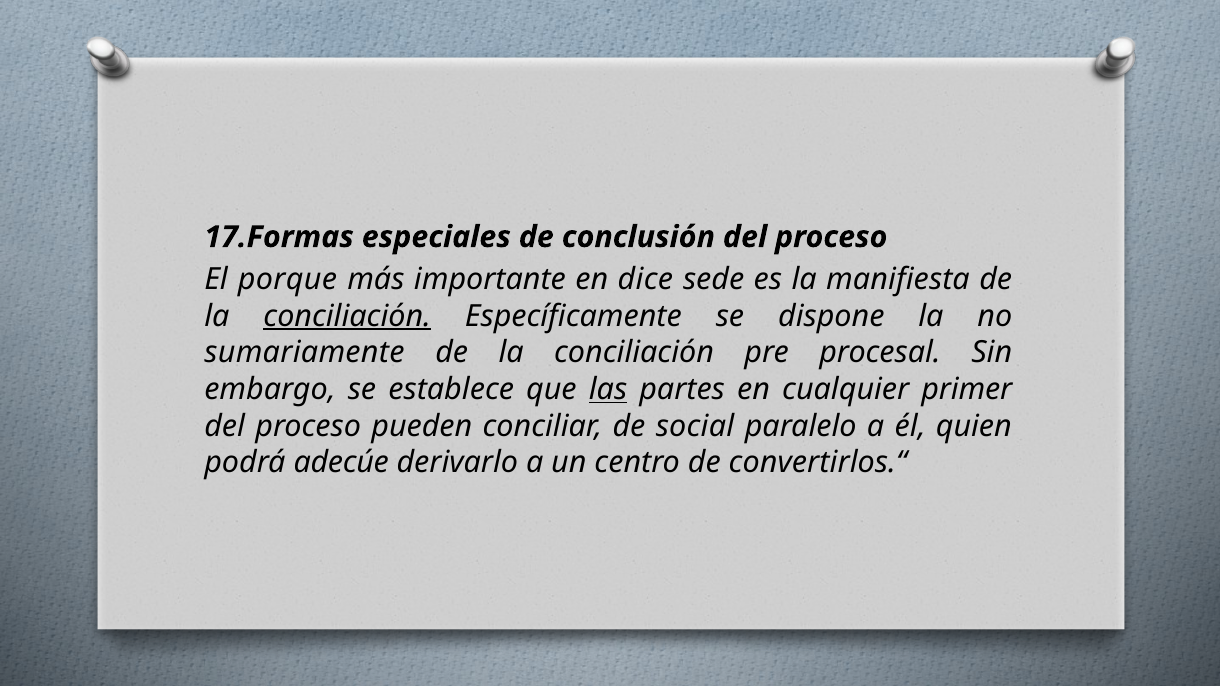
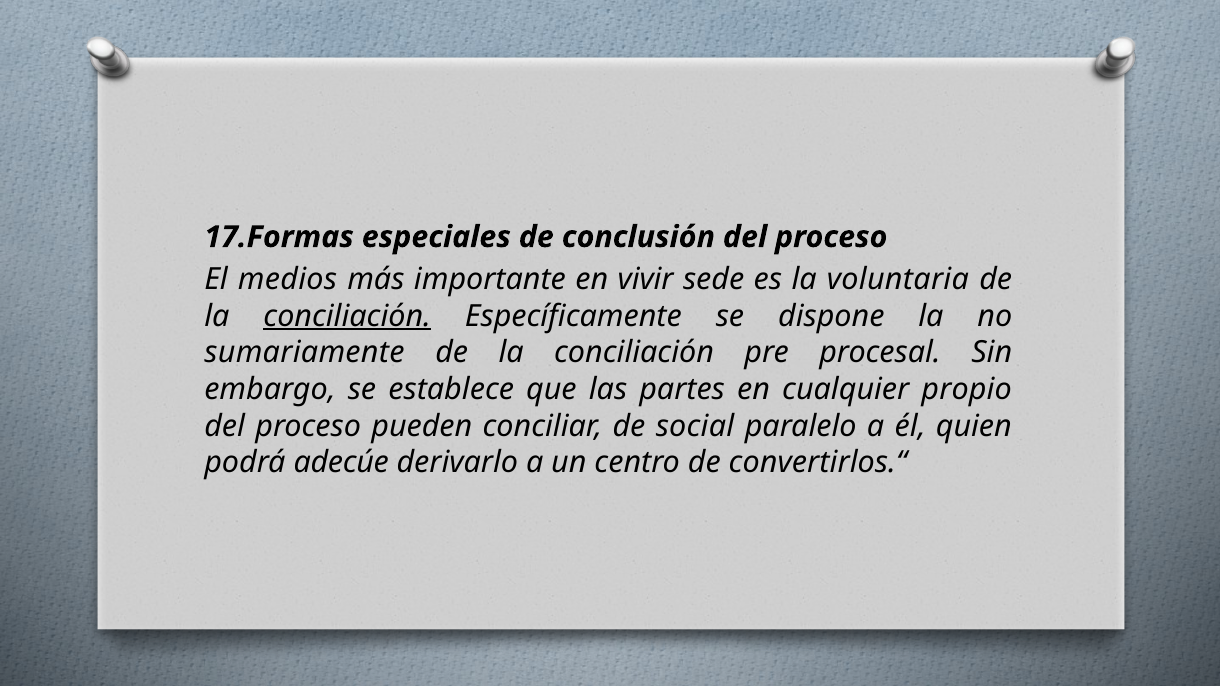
porque: porque -> medios (287, 280)
dice: dice -> vivir (646, 280)
manifiesta: manifiesta -> voluntaria (898, 280)
las underline: present -> none (608, 390)
primer: primer -> propio (967, 390)
